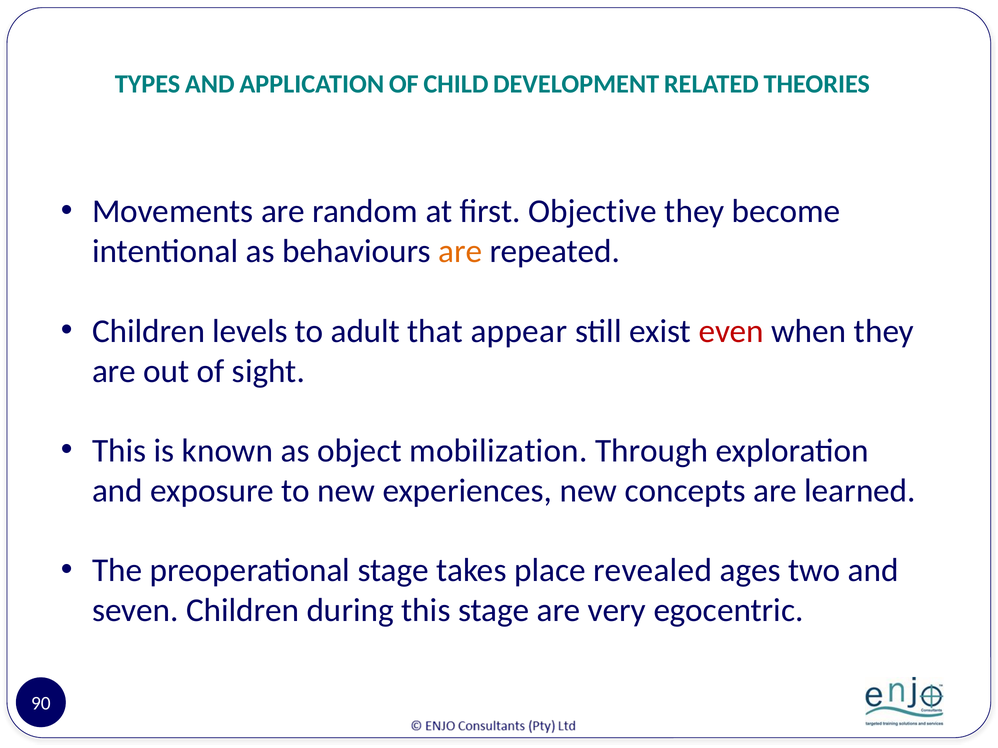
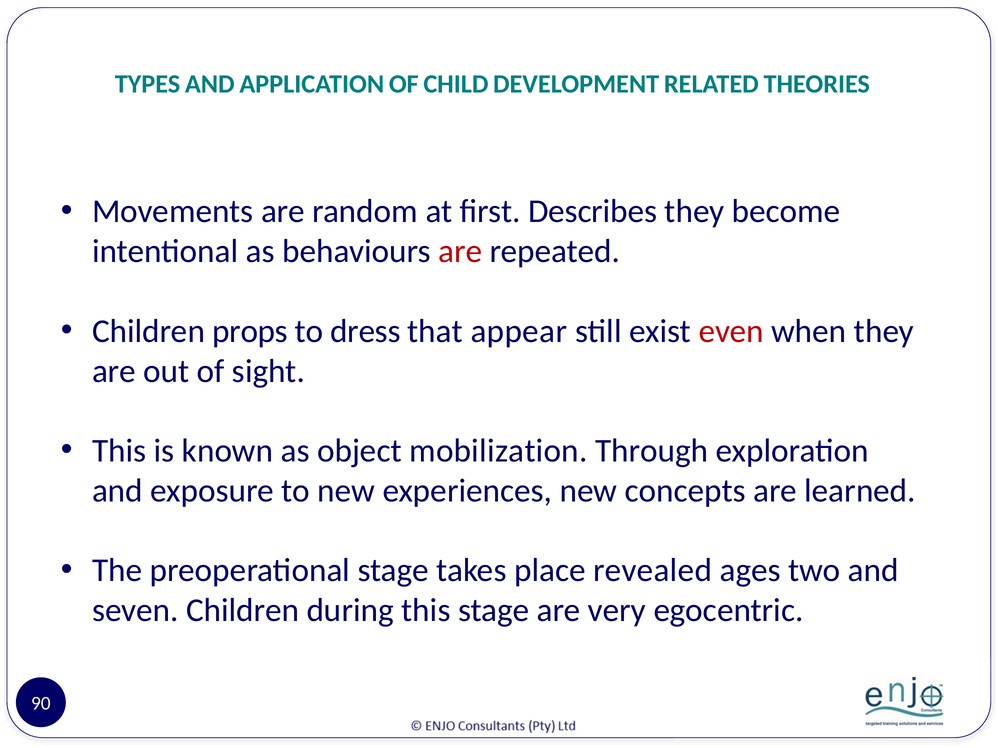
Objective: Objective -> Describes (593, 212)
are colour: orange -> red (460, 252)
levels: levels -> props (250, 331)
adult: adult -> dress (365, 331)
